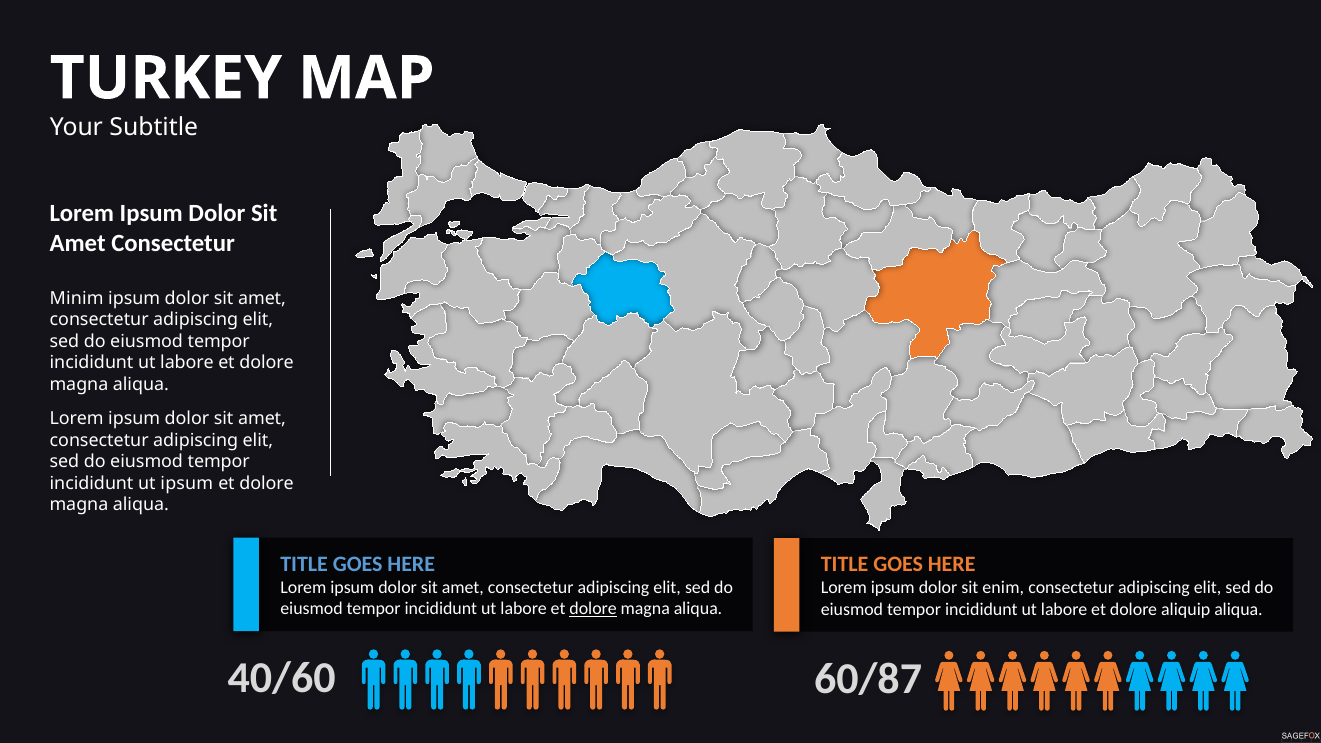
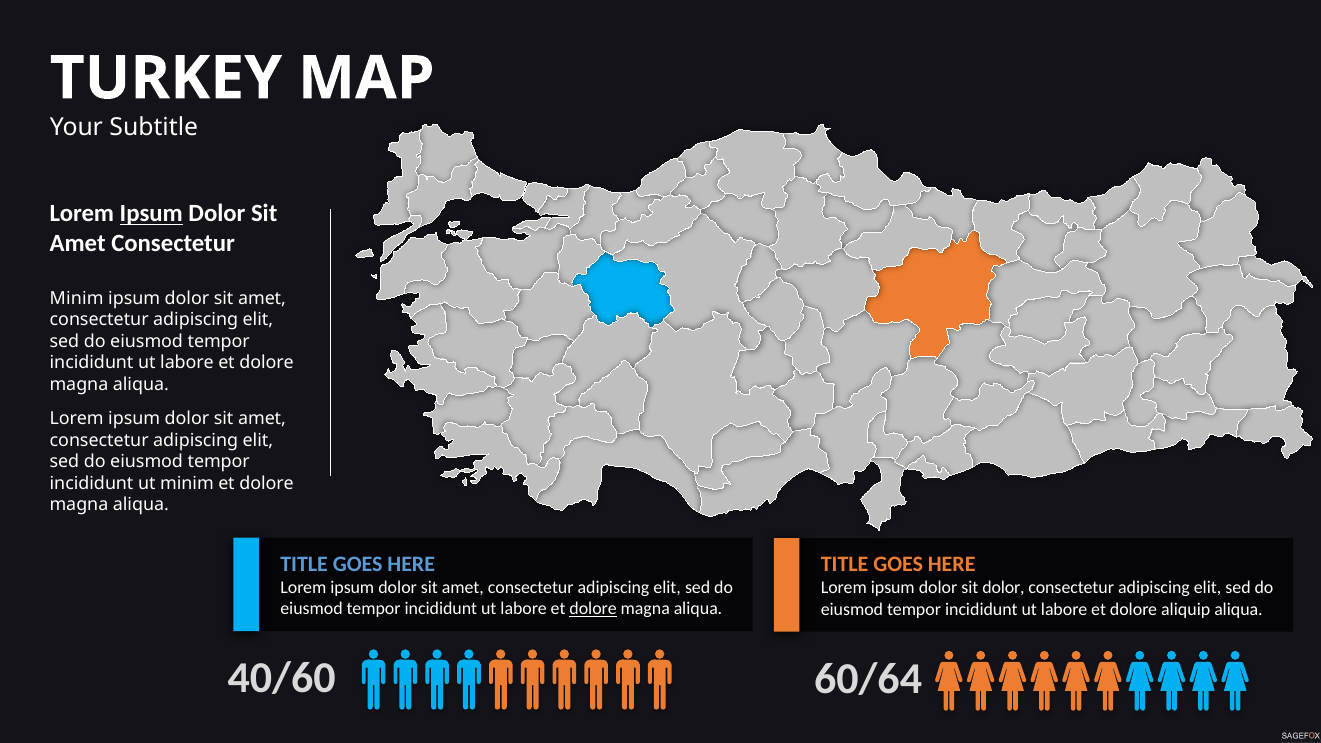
Ipsum underline: none -> present (151, 214)
ut ipsum: ipsum -> minim (187, 483)
sit enim: enim -> dolor (1003, 588)
60/87: 60/87 -> 60/64 (868, 679)
